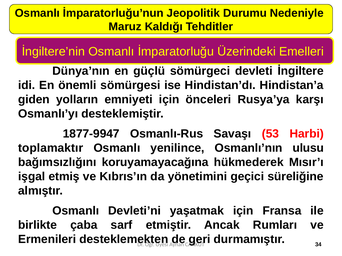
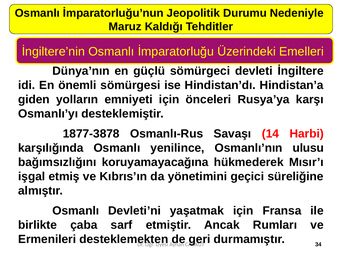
1877-9947: 1877-9947 -> 1877-3878 (91, 134)
53: 53 -> 14 (270, 134)
toplamaktır: toplamaktır -> karşılığında (51, 148)
